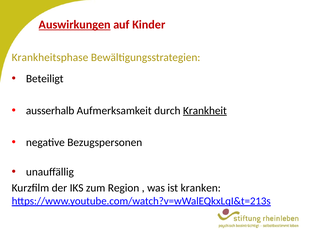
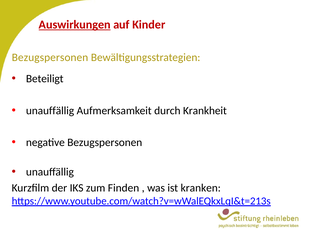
Krankheitsphase: Krankheitsphase -> Bezugspersonen (50, 57)
ausserhalb: ausserhalb -> unauffällig (50, 111)
Krankheit underline: present -> none (205, 111)
Region: Region -> Finden (124, 188)
